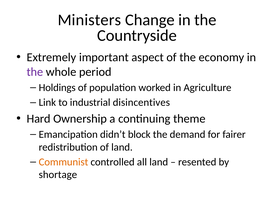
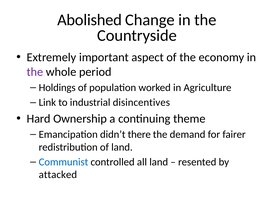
Ministers: Ministers -> Abolished (90, 20)
block: block -> there (139, 135)
Communist colour: orange -> blue (63, 162)
shortage: shortage -> attacked (58, 175)
